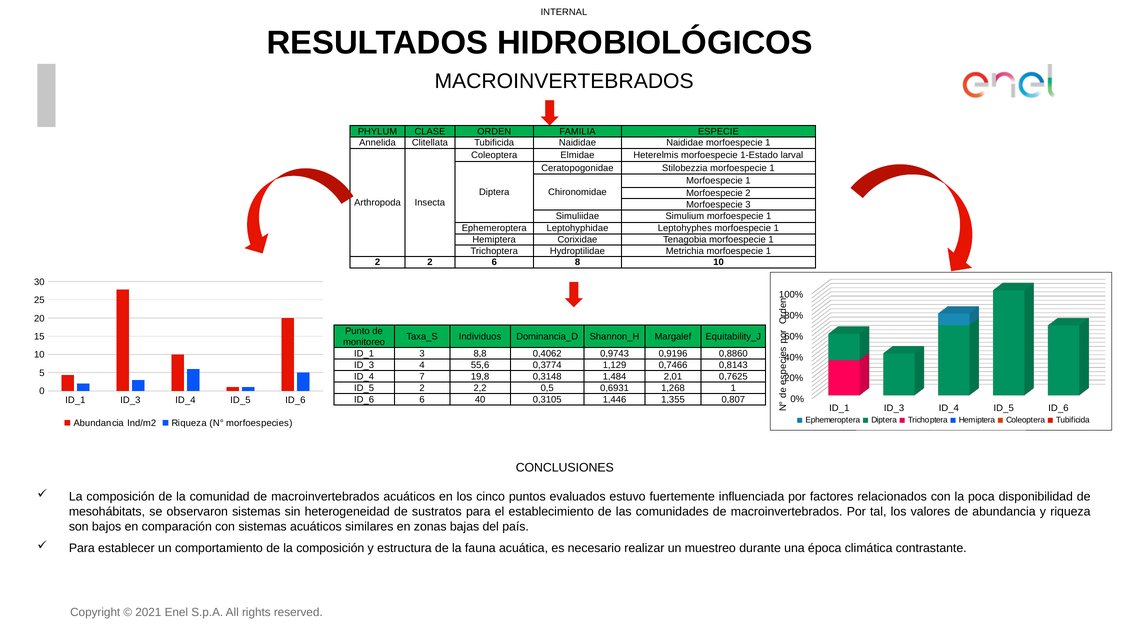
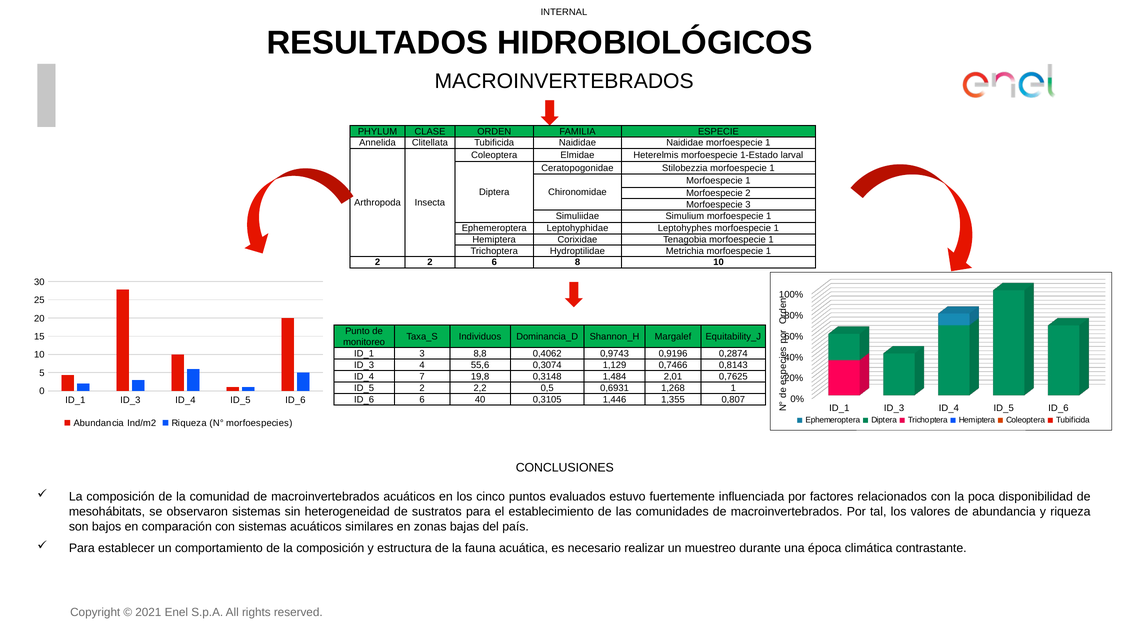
0,8860: 0,8860 -> 0,2874 (733, 353)
0,3774: 0,3774 -> 0,3074 (547, 365)
